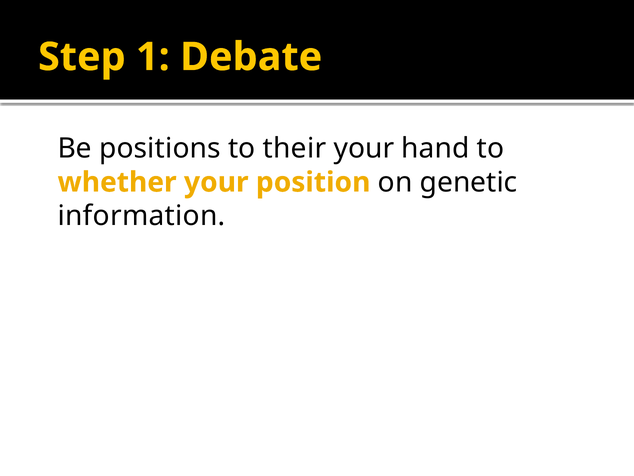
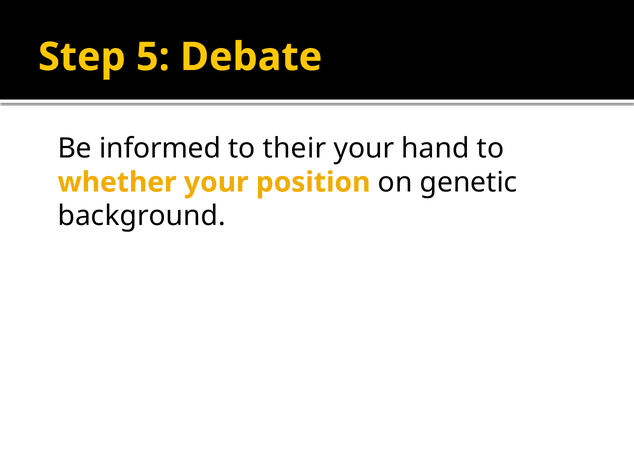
1: 1 -> 5 (153, 57)
positions: positions -> informed (160, 148)
information: information -> background (142, 216)
